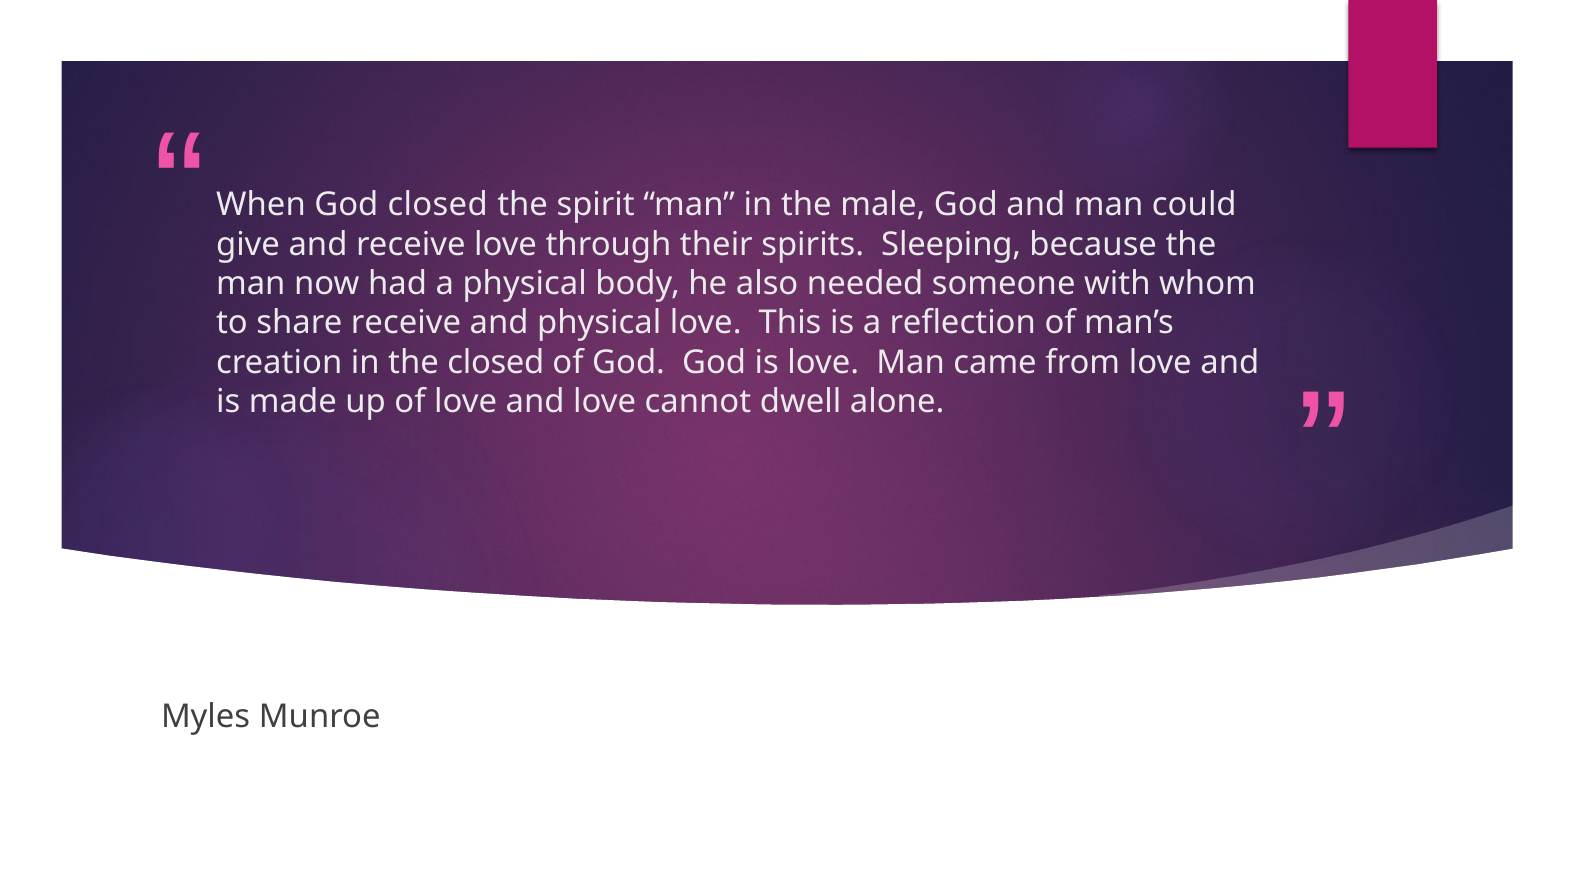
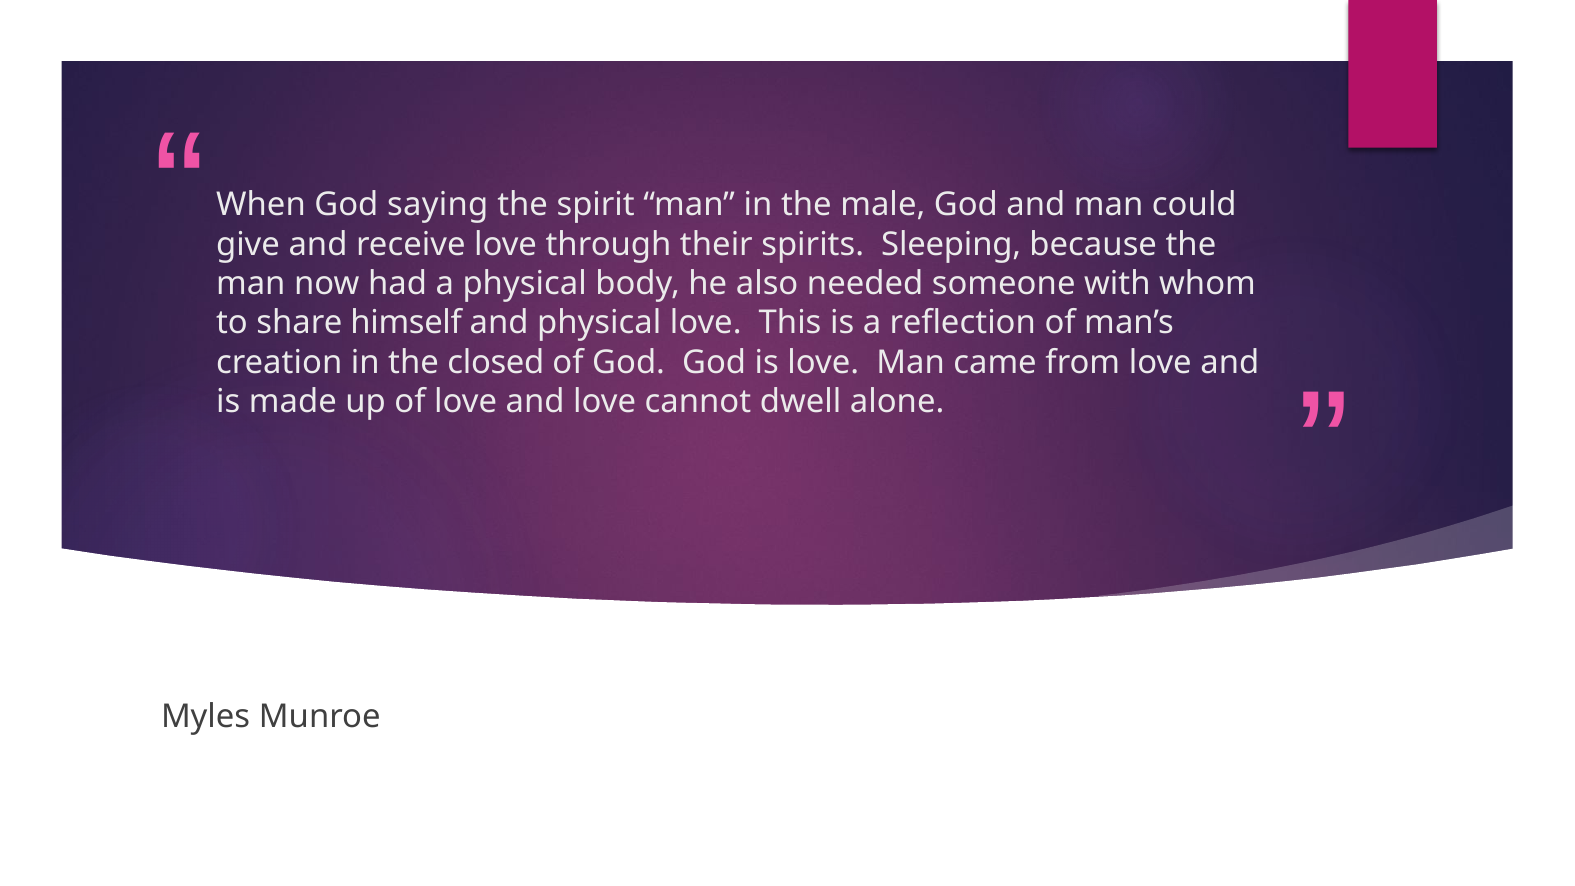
God closed: closed -> saying (438, 205)
share receive: receive -> himself (406, 323)
